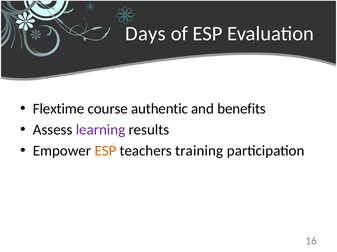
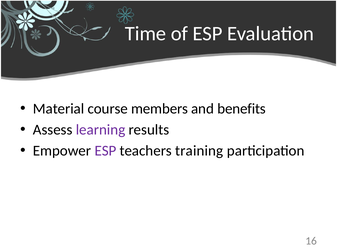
Days: Days -> Time (146, 34)
Flextime: Flextime -> Material (59, 109)
authentic: authentic -> members (160, 109)
ESP colour: orange -> purple (105, 151)
